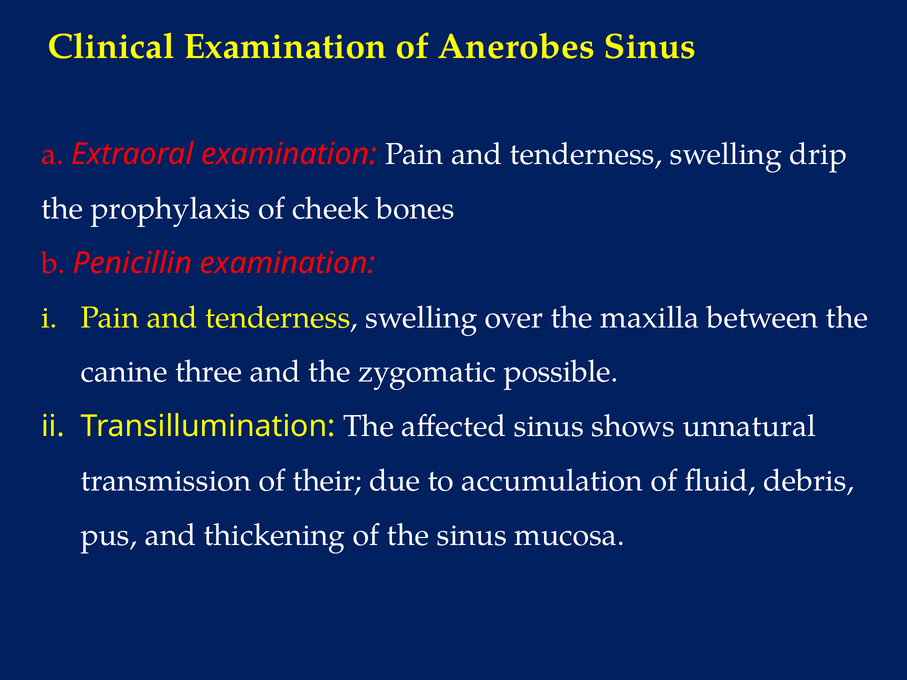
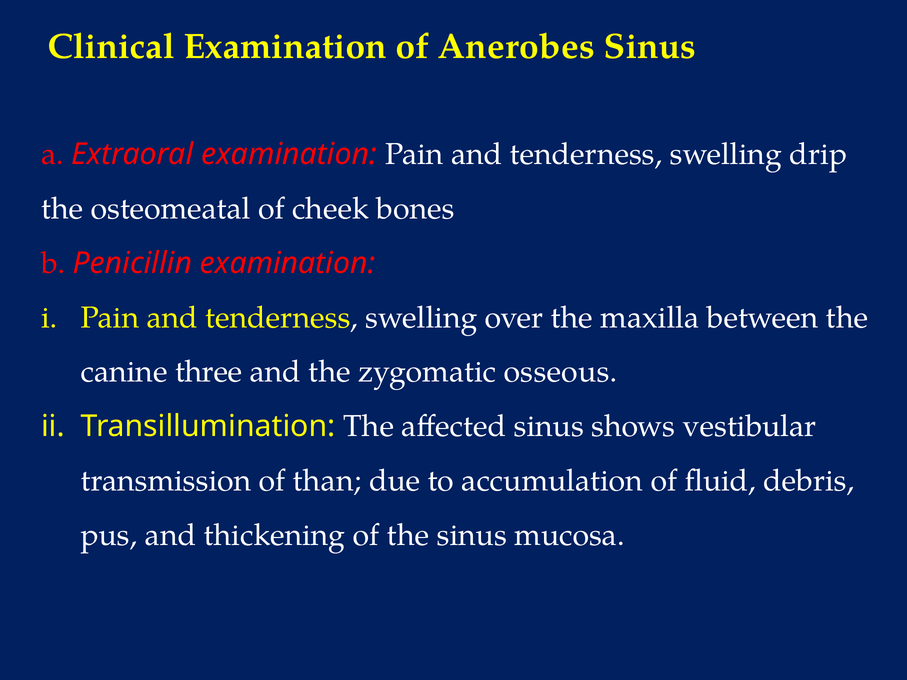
prophylaxis: prophylaxis -> osteomeatal (171, 209)
possible: possible -> osseous (561, 372)
unnatural: unnatural -> vestibular (749, 426)
their: their -> than (327, 481)
